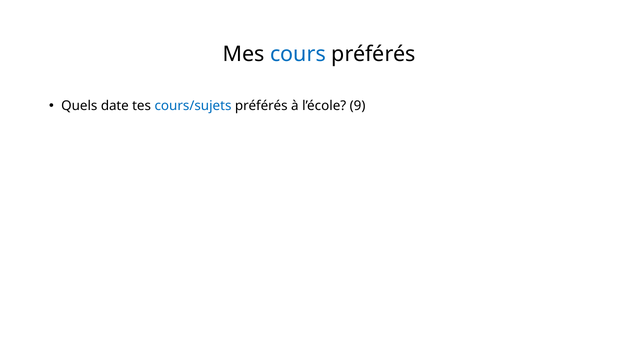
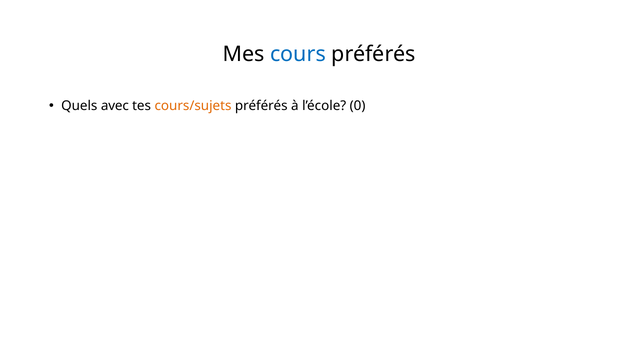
date: date -> avec (115, 106)
cours/sujets colour: blue -> orange (193, 106)
9: 9 -> 0 (358, 106)
